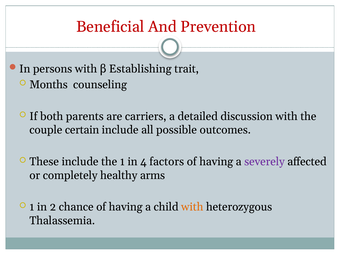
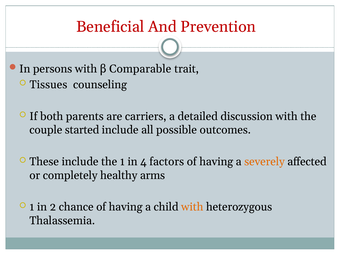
Establishing: Establishing -> Comparable (140, 69)
Months: Months -> Tissues (48, 85)
certain: certain -> started (82, 130)
severely colour: purple -> orange (264, 162)
